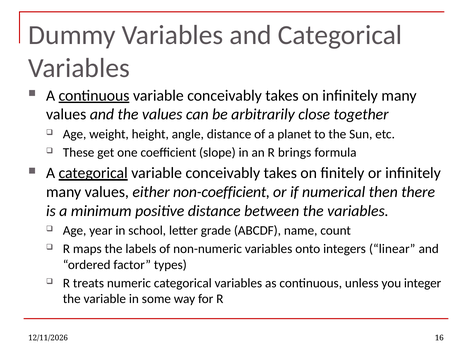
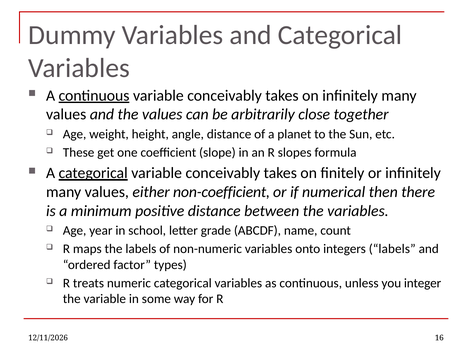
brings: brings -> slopes (295, 152)
integers linear: linear -> labels (392, 249)
